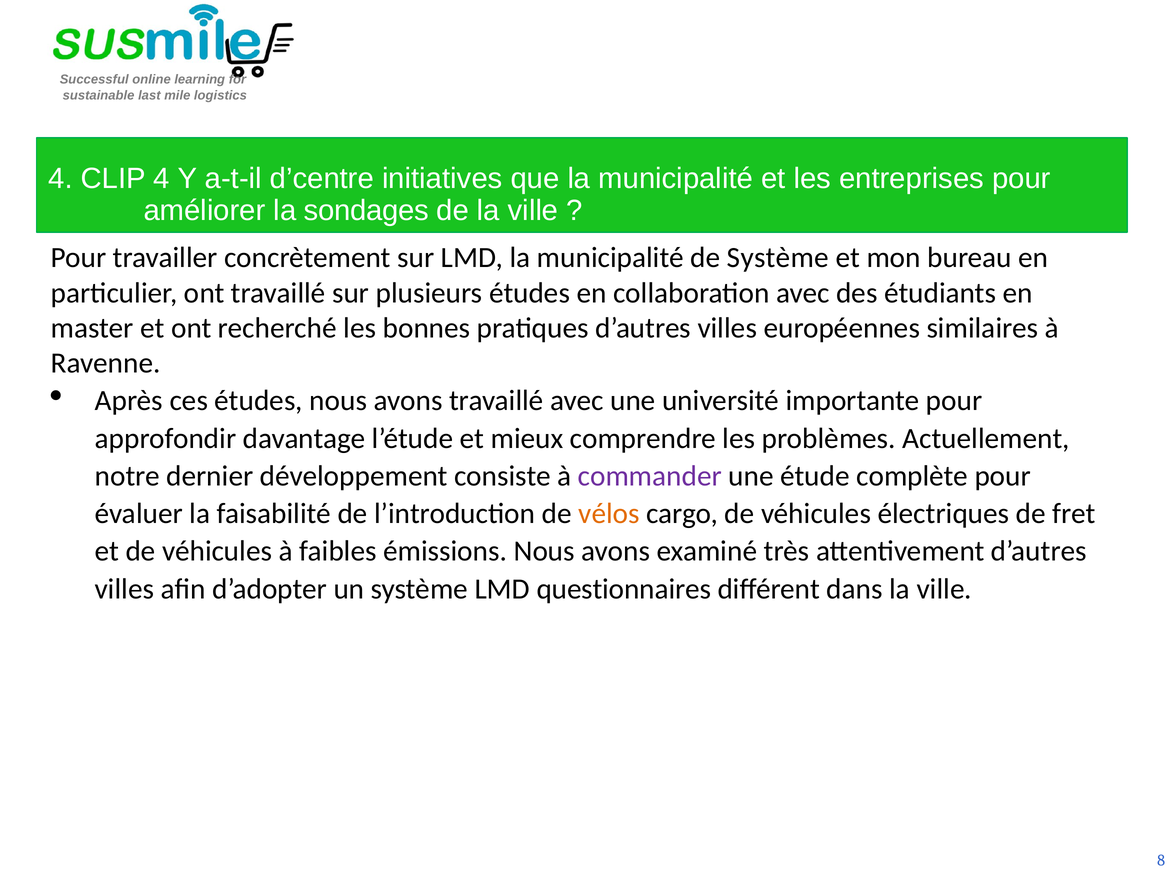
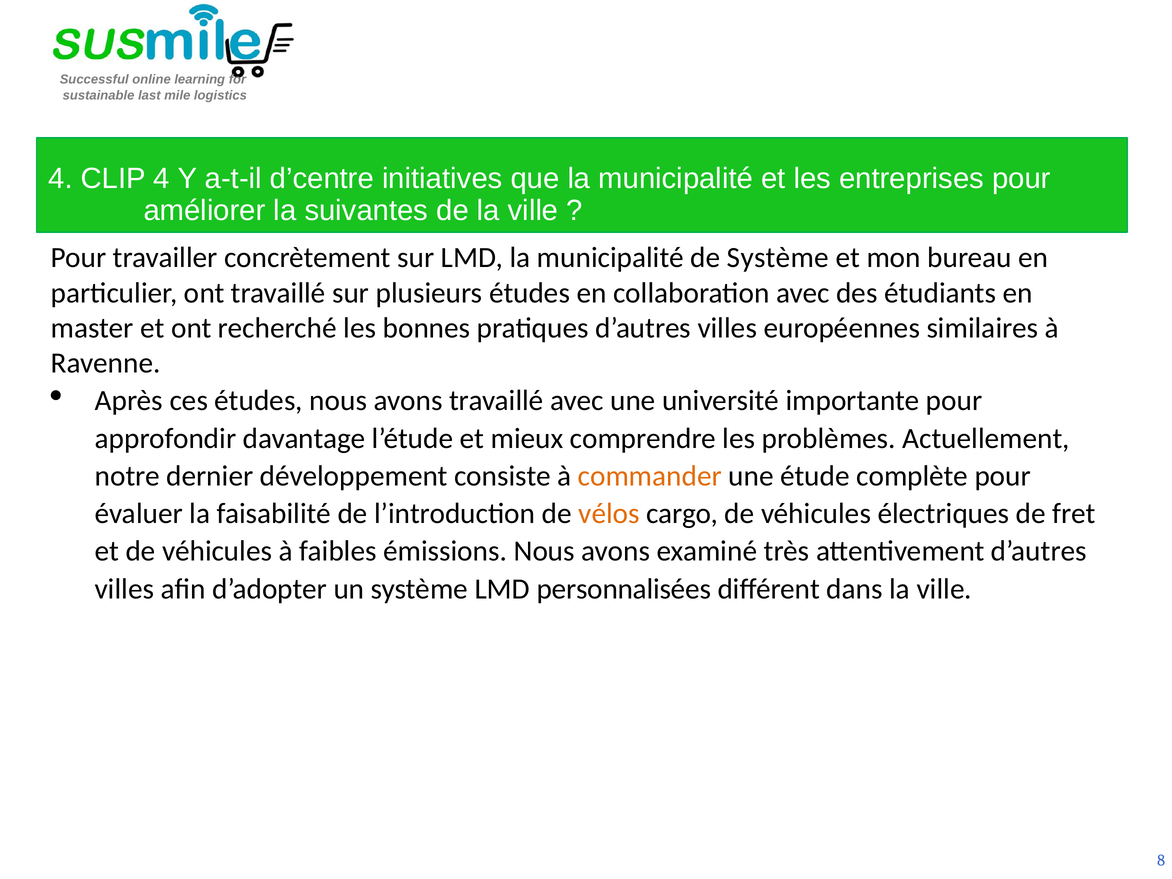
sondages: sondages -> suivantes (366, 210)
commander colour: purple -> orange (650, 476)
questionnaires: questionnaires -> personnalisées (624, 589)
